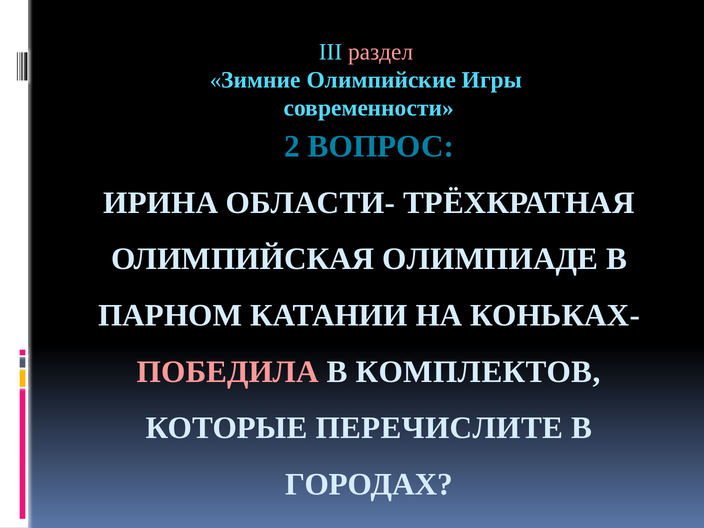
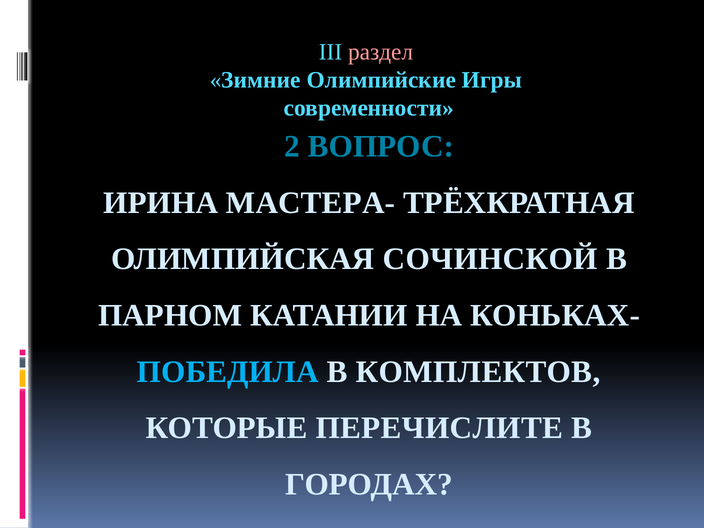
ОБЛАСТИ-: ОБЛАСТИ- -> МАСТЕРА- (311, 203)
ОЛИМПИАДЕ: ОЛИМПИАДЕ -> СОЧИНСКОЙ (490, 259)
ПОБЕДИЛА colour: pink -> light blue (228, 372)
